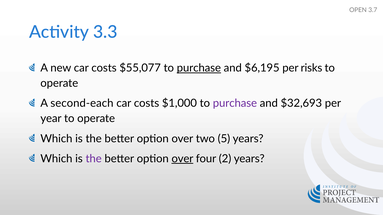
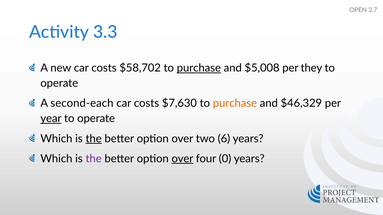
$55,077: $55,077 -> $58,702 (140, 68)
$6,195: $6,195 -> $5,008 (262, 68)
risks: risks -> they (311, 68)
$1,000: $1,000 -> $7,630 (179, 104)
purchase colour: purple -> orange (235, 104)
$32,693: $32,693 -> $46,329 (301, 104)
year underline: none -> present (51, 119)
the underline: none -> present (94, 139)
5: 5 -> 6 (224, 139)
2: 2 -> 0 (225, 159)
